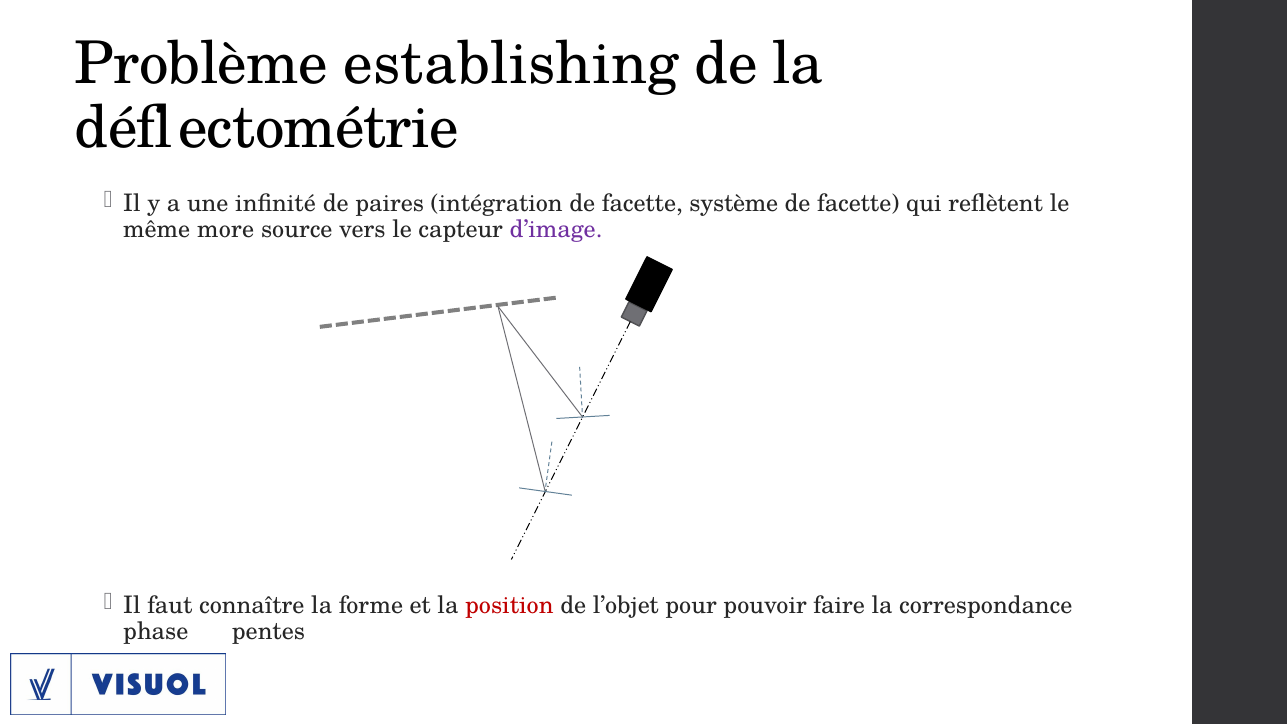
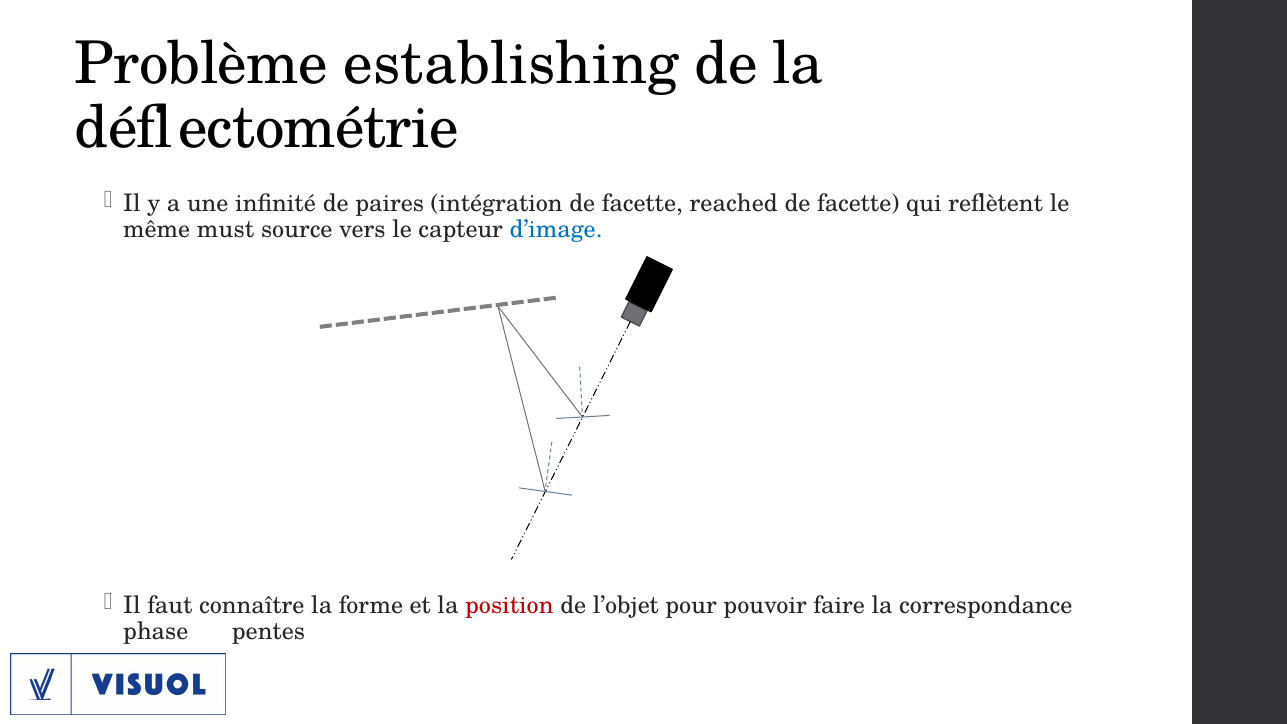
système: système -> reached (734, 203)
more: more -> must (226, 229)
d’image colour: purple -> blue (556, 229)
